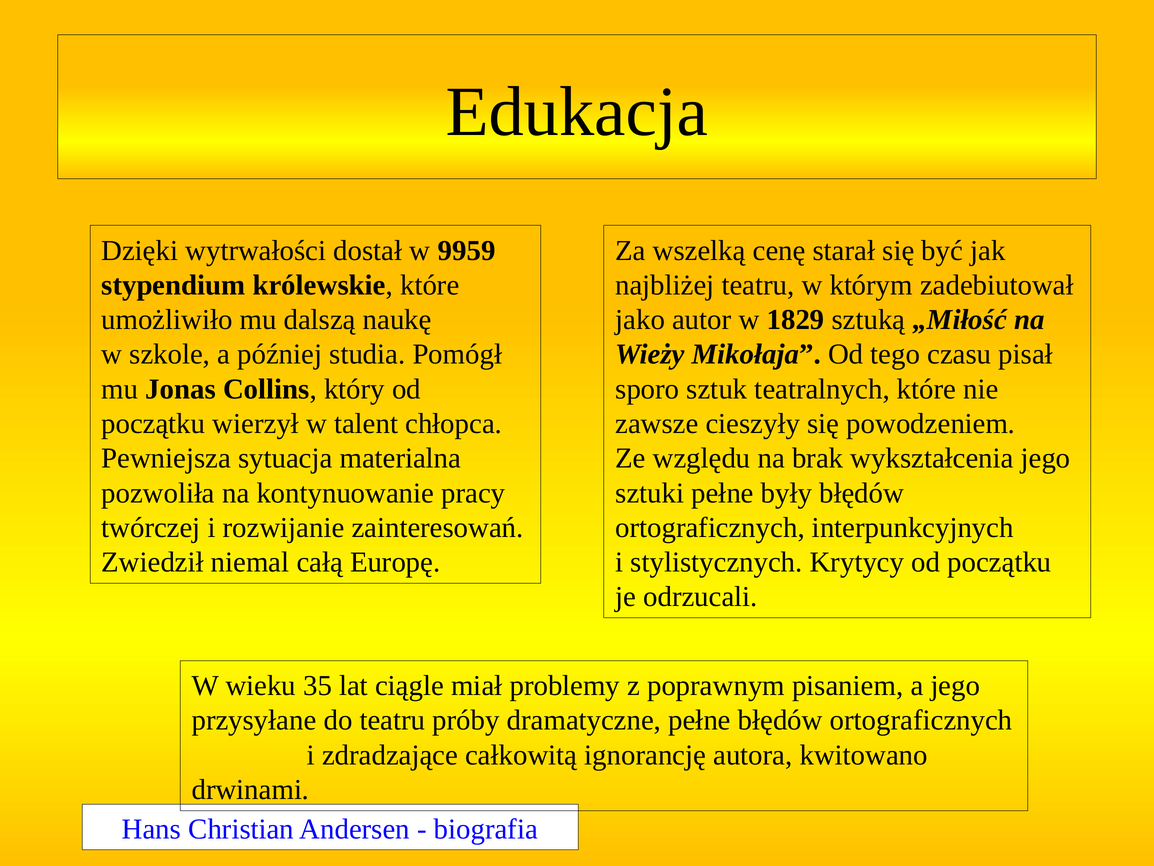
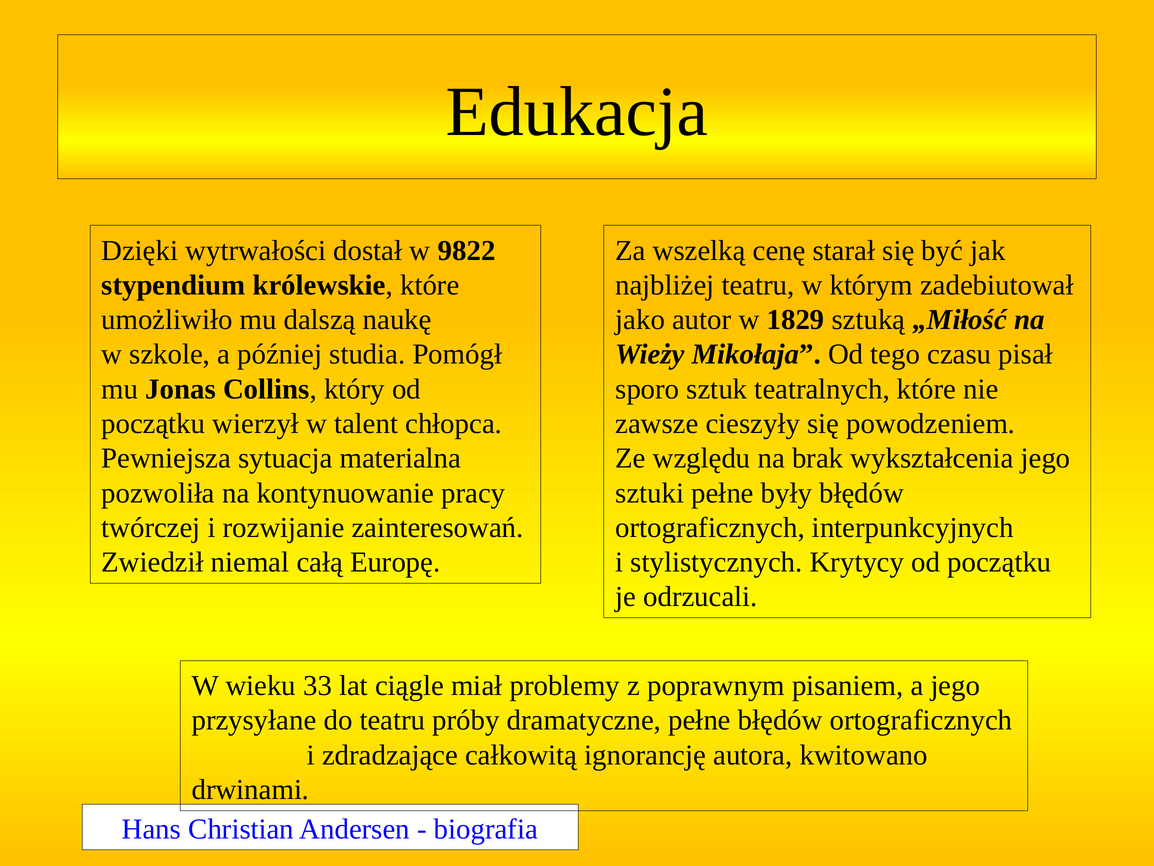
9959: 9959 -> 9822 (467, 250)
35: 35 -> 33 (318, 685)
